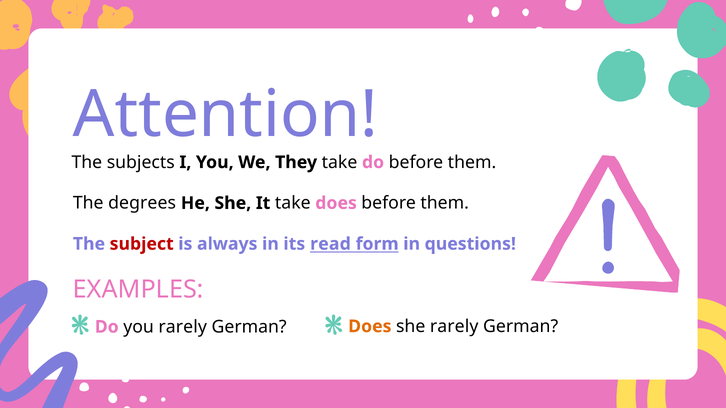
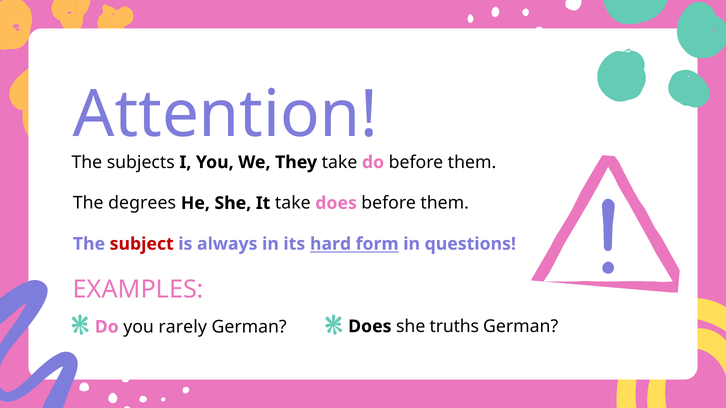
read: read -> hard (331, 244)
Does colour: orange -> black (370, 327)
she rarely: rarely -> truths (454, 327)
